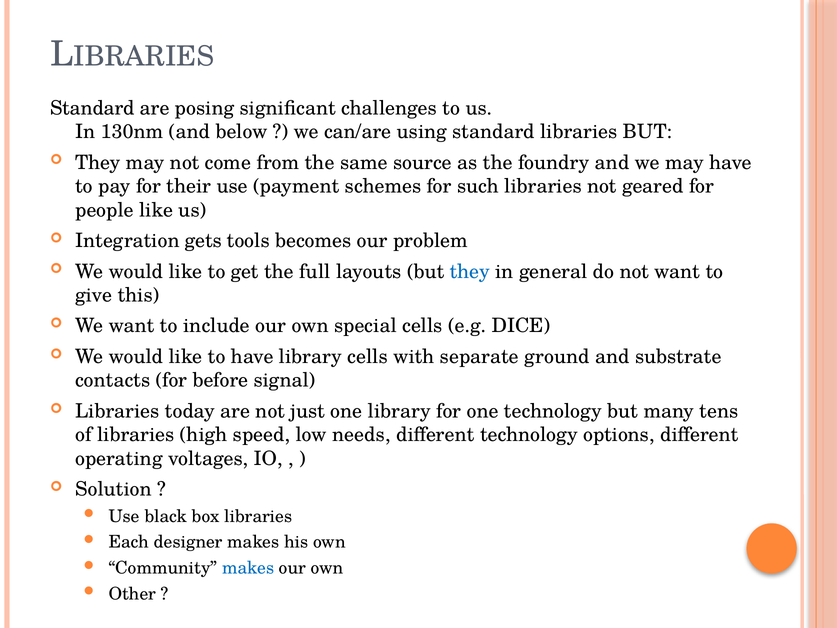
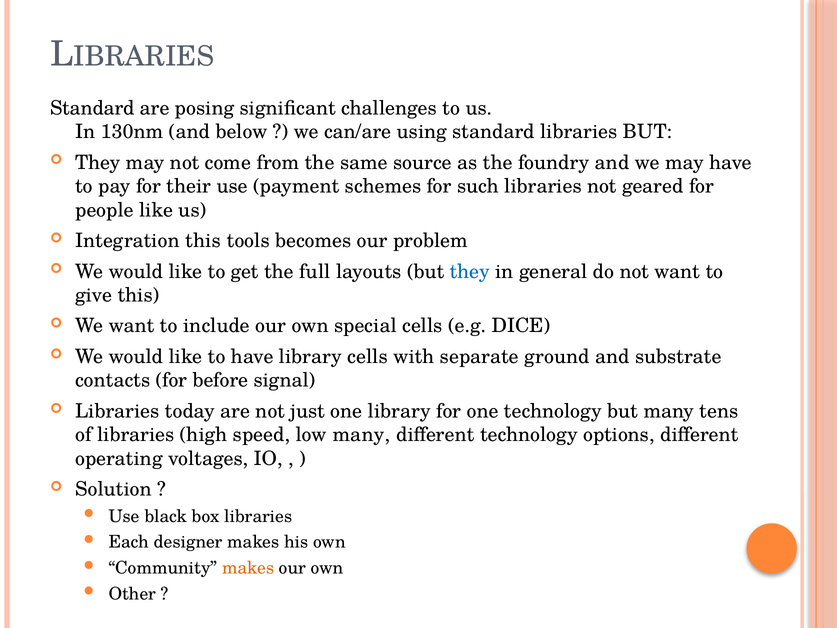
Integration gets: gets -> this (203, 241)
low needs: needs -> many (361, 435)
makes colour: blue -> orange (248, 568)
